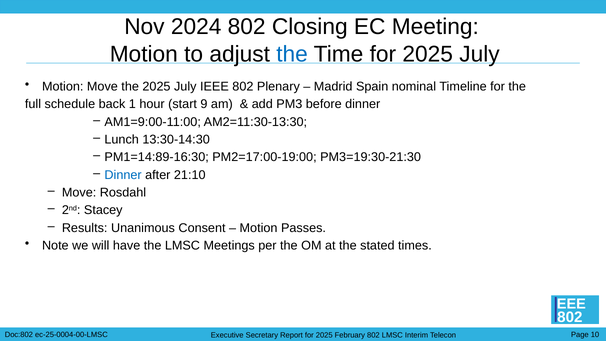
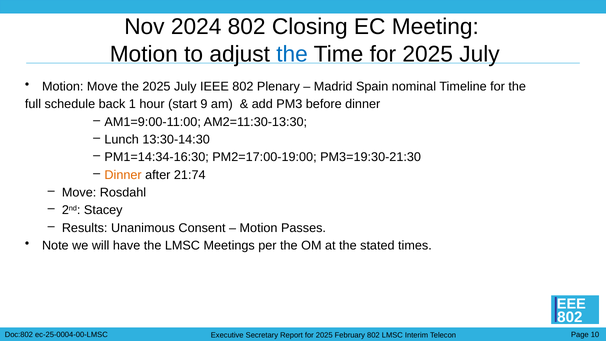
PM1=14:89-16:30: PM1=14:89-16:30 -> PM1=14:34-16:30 (157, 157)
Dinner colour: blue -> orange (123, 175)
21:10: 21:10 -> 21:74 (190, 175)
